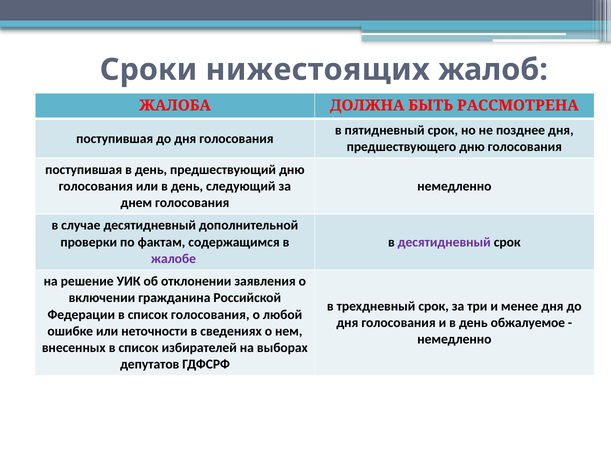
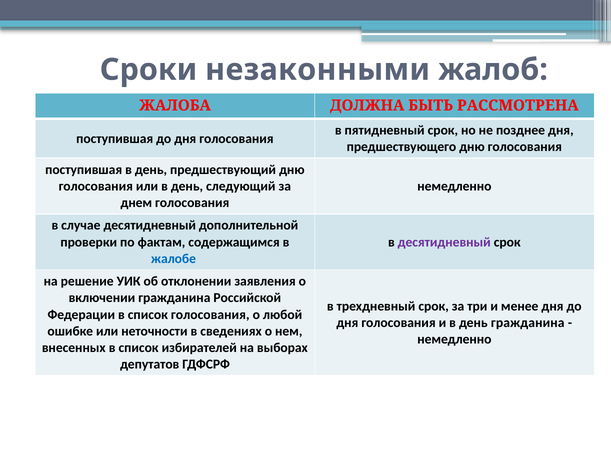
нижестоящих: нижестоящих -> незаконными (318, 70)
жалобе colour: purple -> blue (174, 259)
день обжалуемое: обжалуемое -> гражданина (528, 323)
